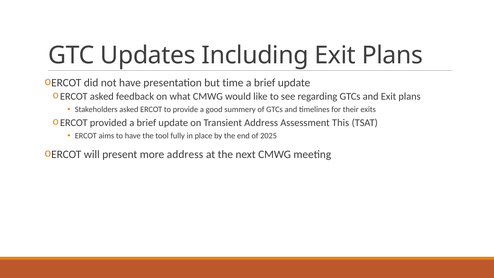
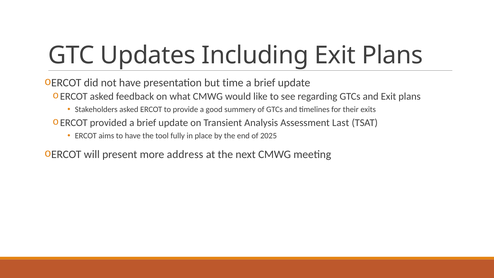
Transient Address: Address -> Analysis (261, 123)
This: This -> Last (341, 123)
